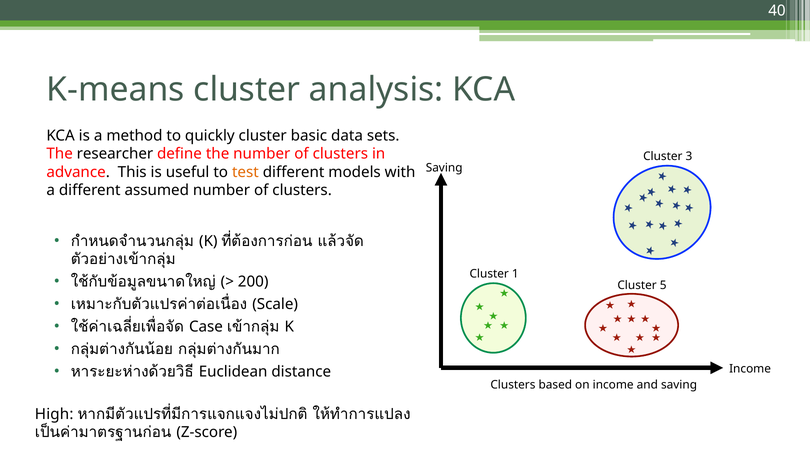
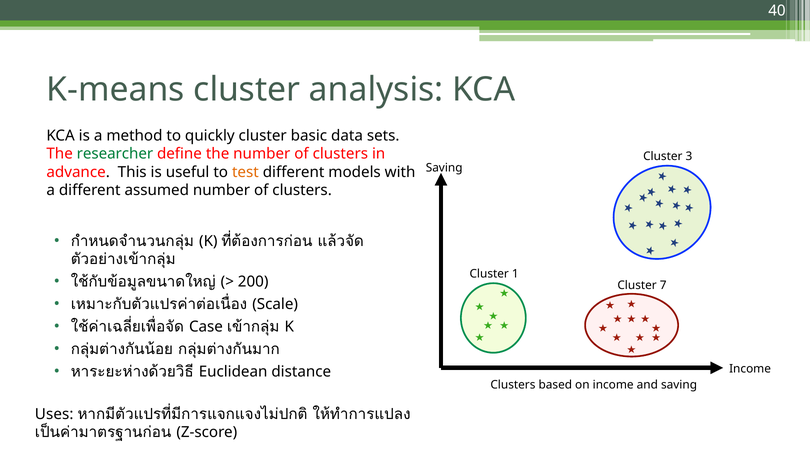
researcher colour: black -> green (115, 154)
5: 5 -> 7 (663, 285)
High: High -> Uses (54, 414)
